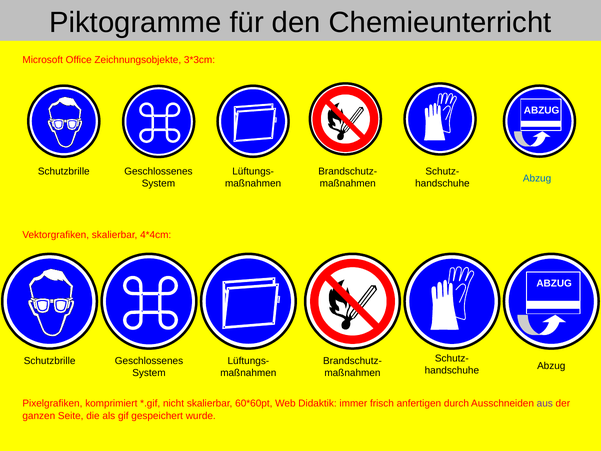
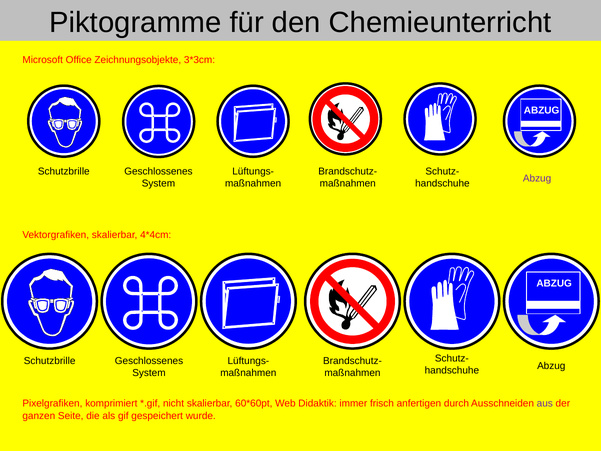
Abzug colour: blue -> purple (537, 178)
